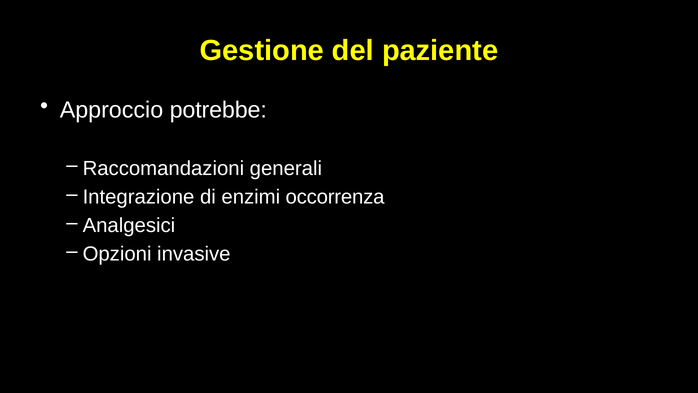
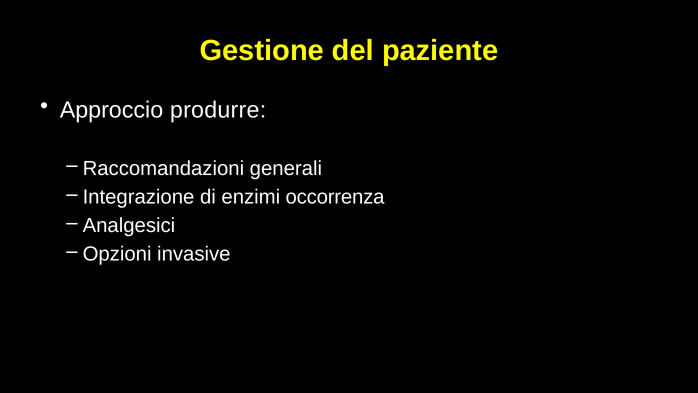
potrebbe: potrebbe -> produrre (218, 110)
